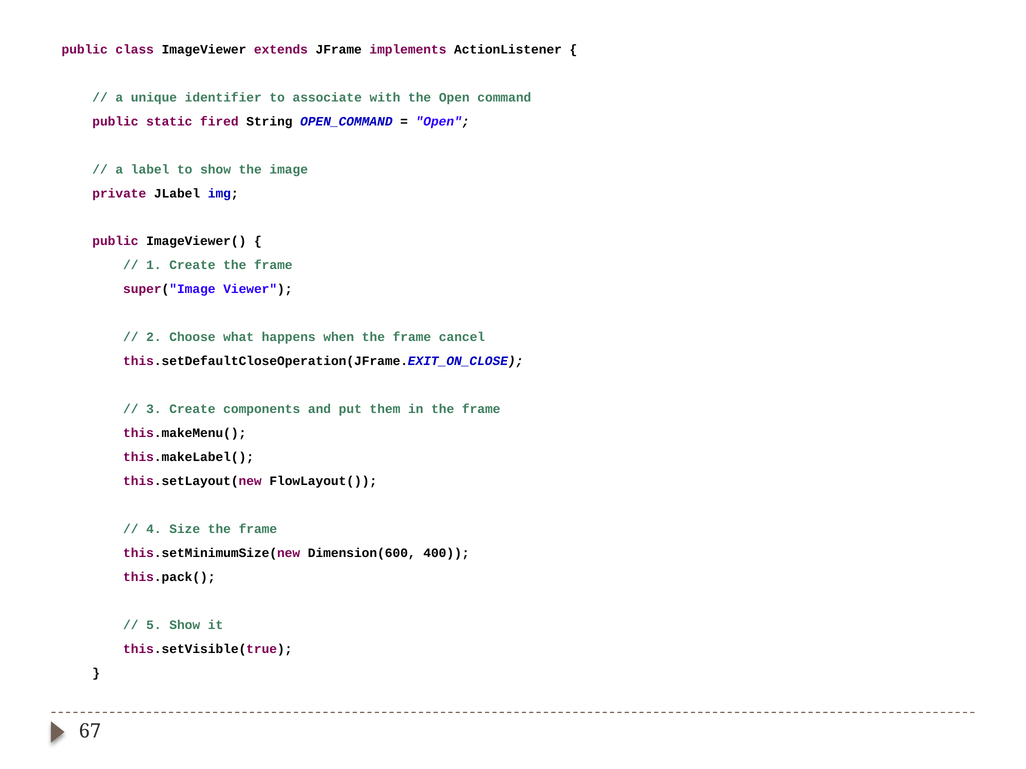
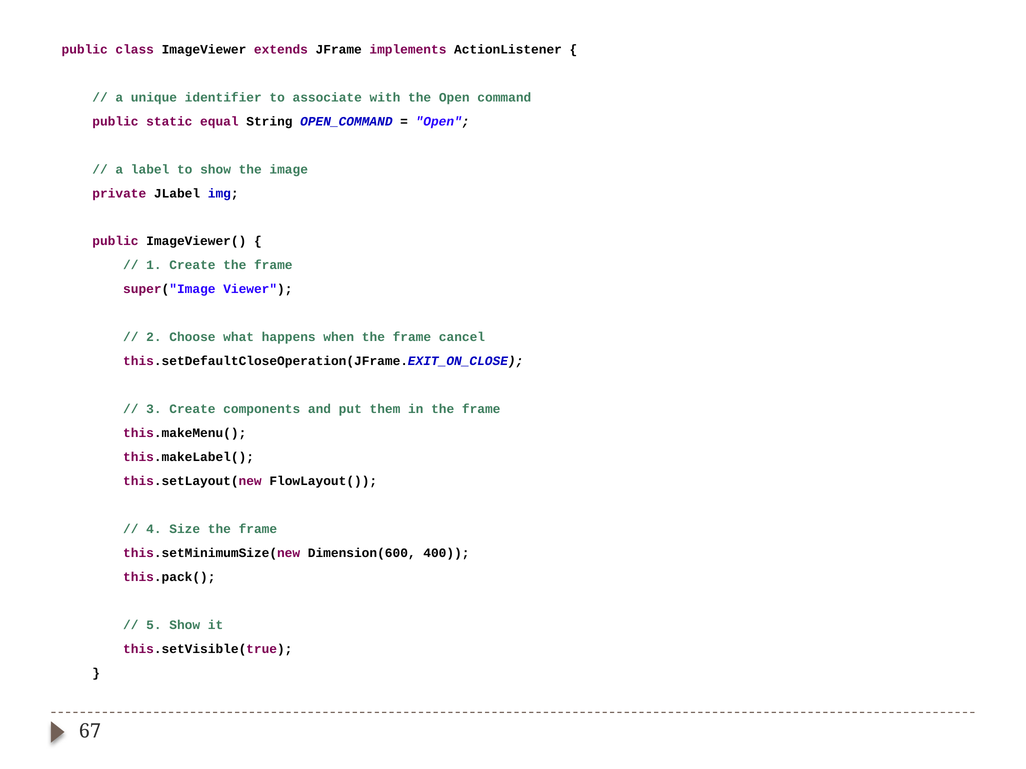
fired: fired -> equal (219, 121)
